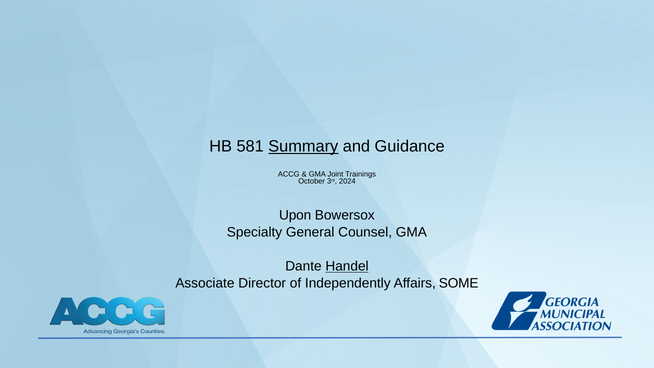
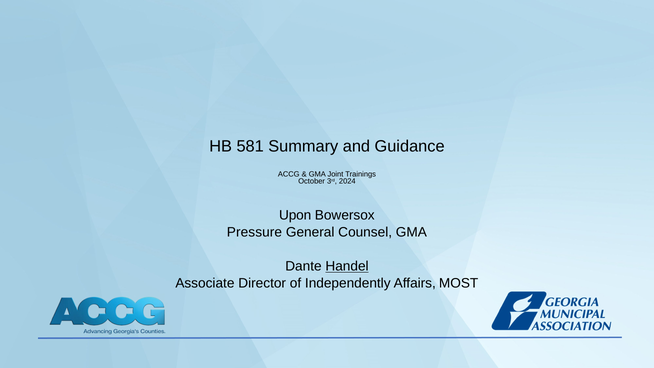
Summary underline: present -> none (303, 146)
Specialty: Specialty -> Pressure (254, 232)
SOME: SOME -> MOST (459, 283)
